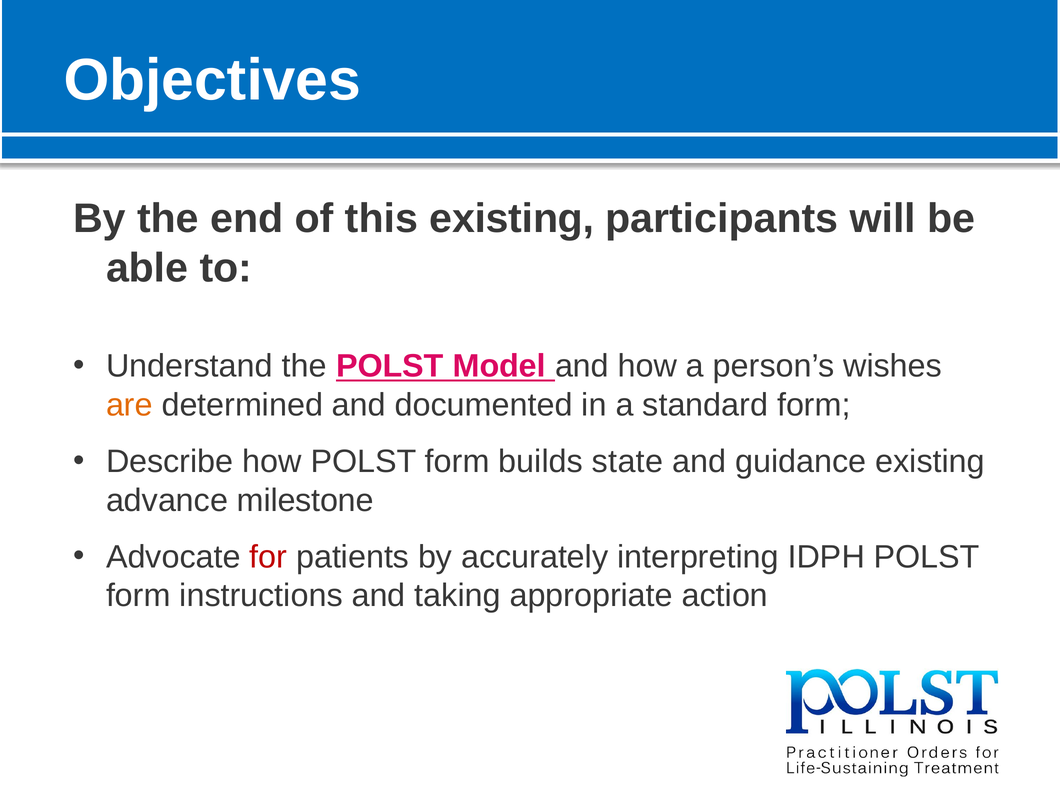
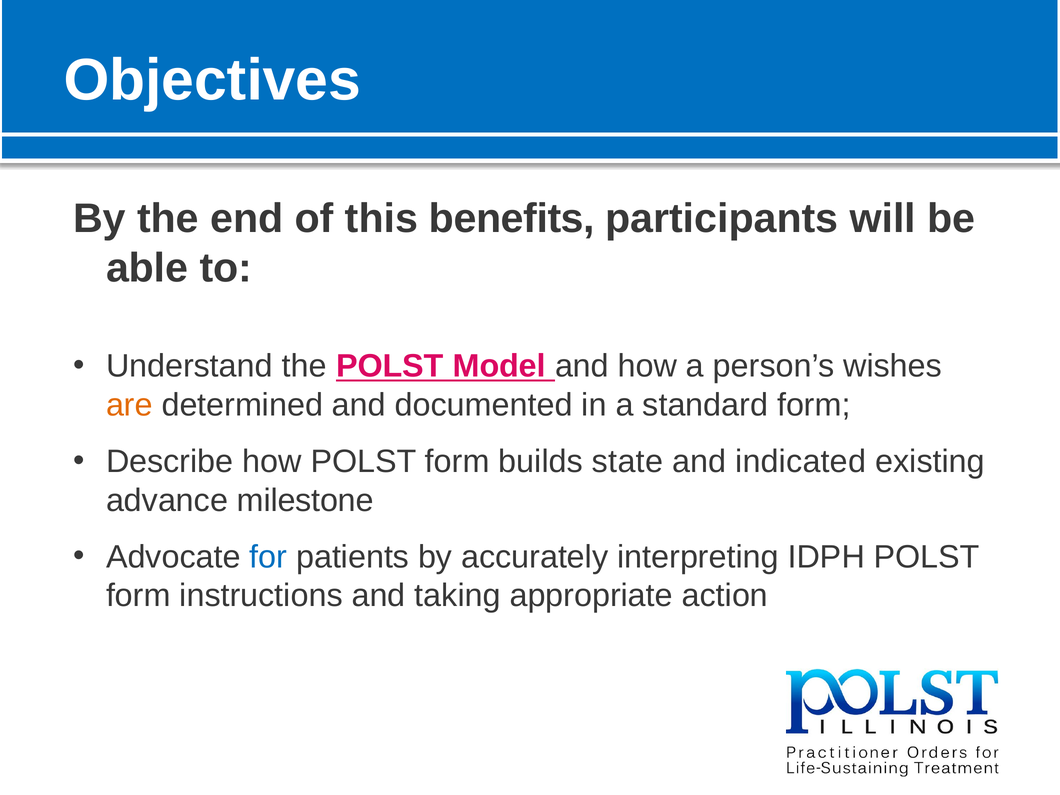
this existing: existing -> benefits (512, 218)
guidance: guidance -> indicated (801, 462)
for colour: red -> blue (268, 557)
